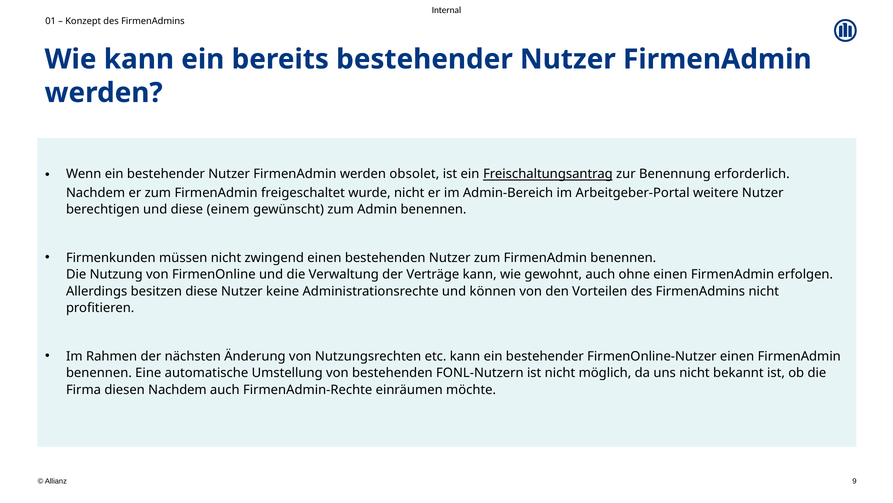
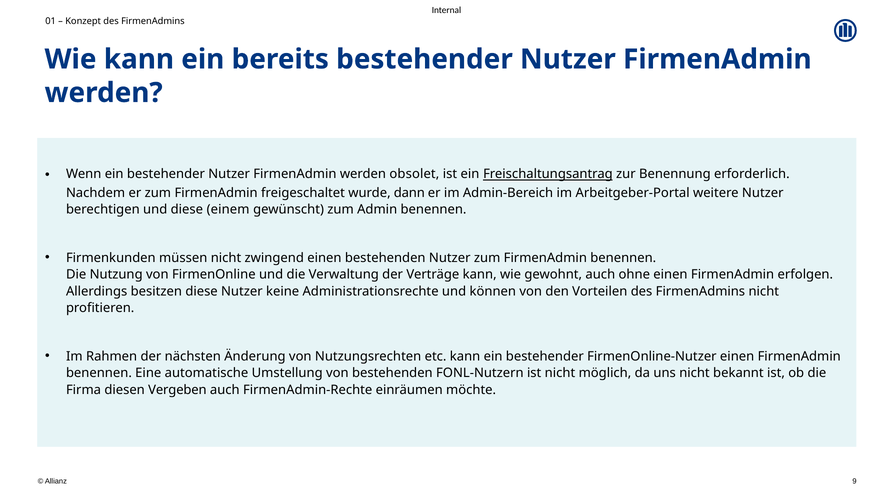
wurde nicht: nicht -> dann (409, 193)
diesen Nachdem: Nachdem -> Vergeben (177, 389)
